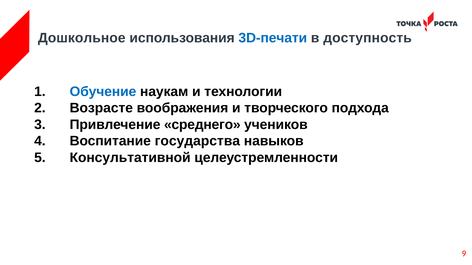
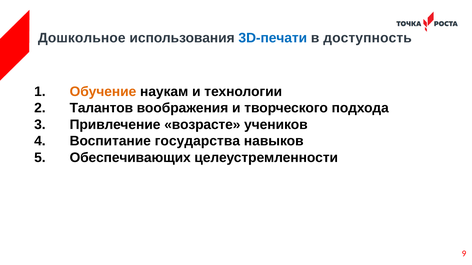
Обучение colour: blue -> orange (103, 92)
Возрасте: Возрасте -> Талантов (101, 108)
среднего: среднего -> возрасте (202, 125)
Консультативной: Консультативной -> Обеспечивающих (130, 158)
